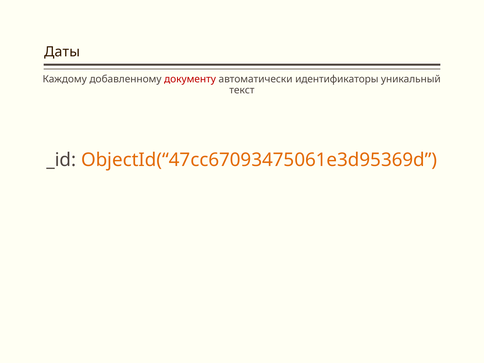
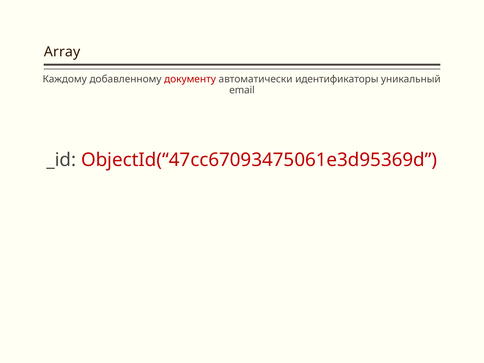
Даты: Даты -> Array (62, 52)
текст: текст -> email (242, 90)
ObjectId(“47cc67093475061e3d95369d colour: orange -> red (259, 160)
